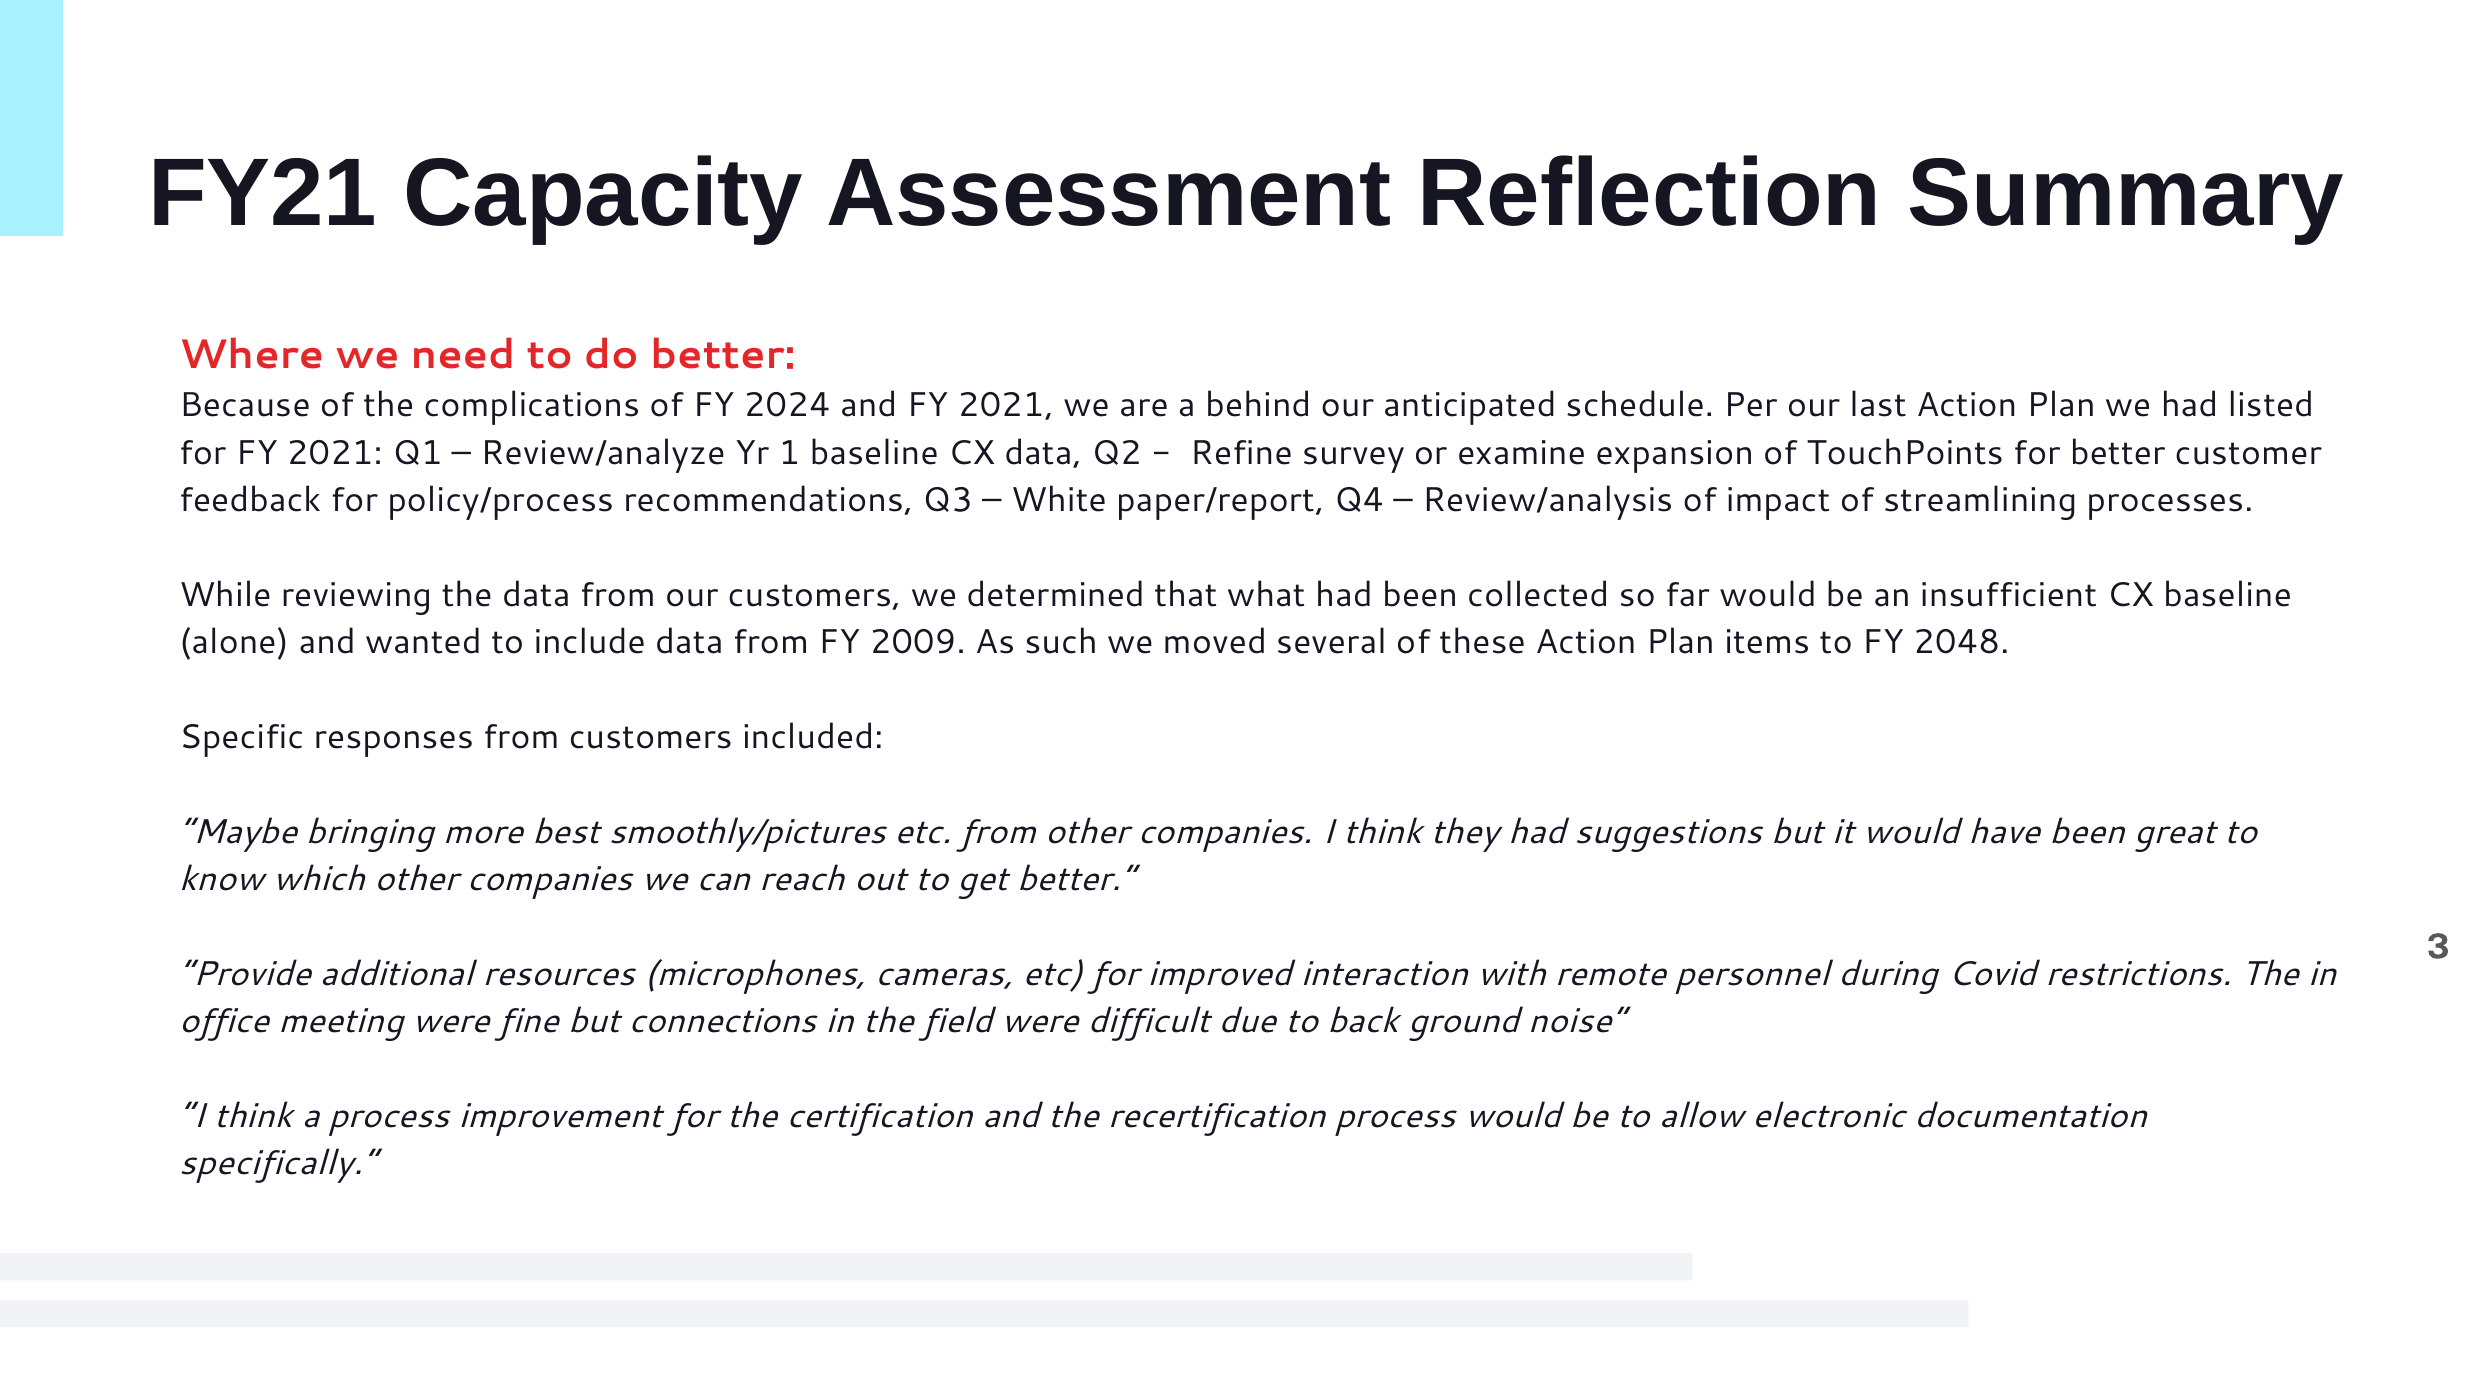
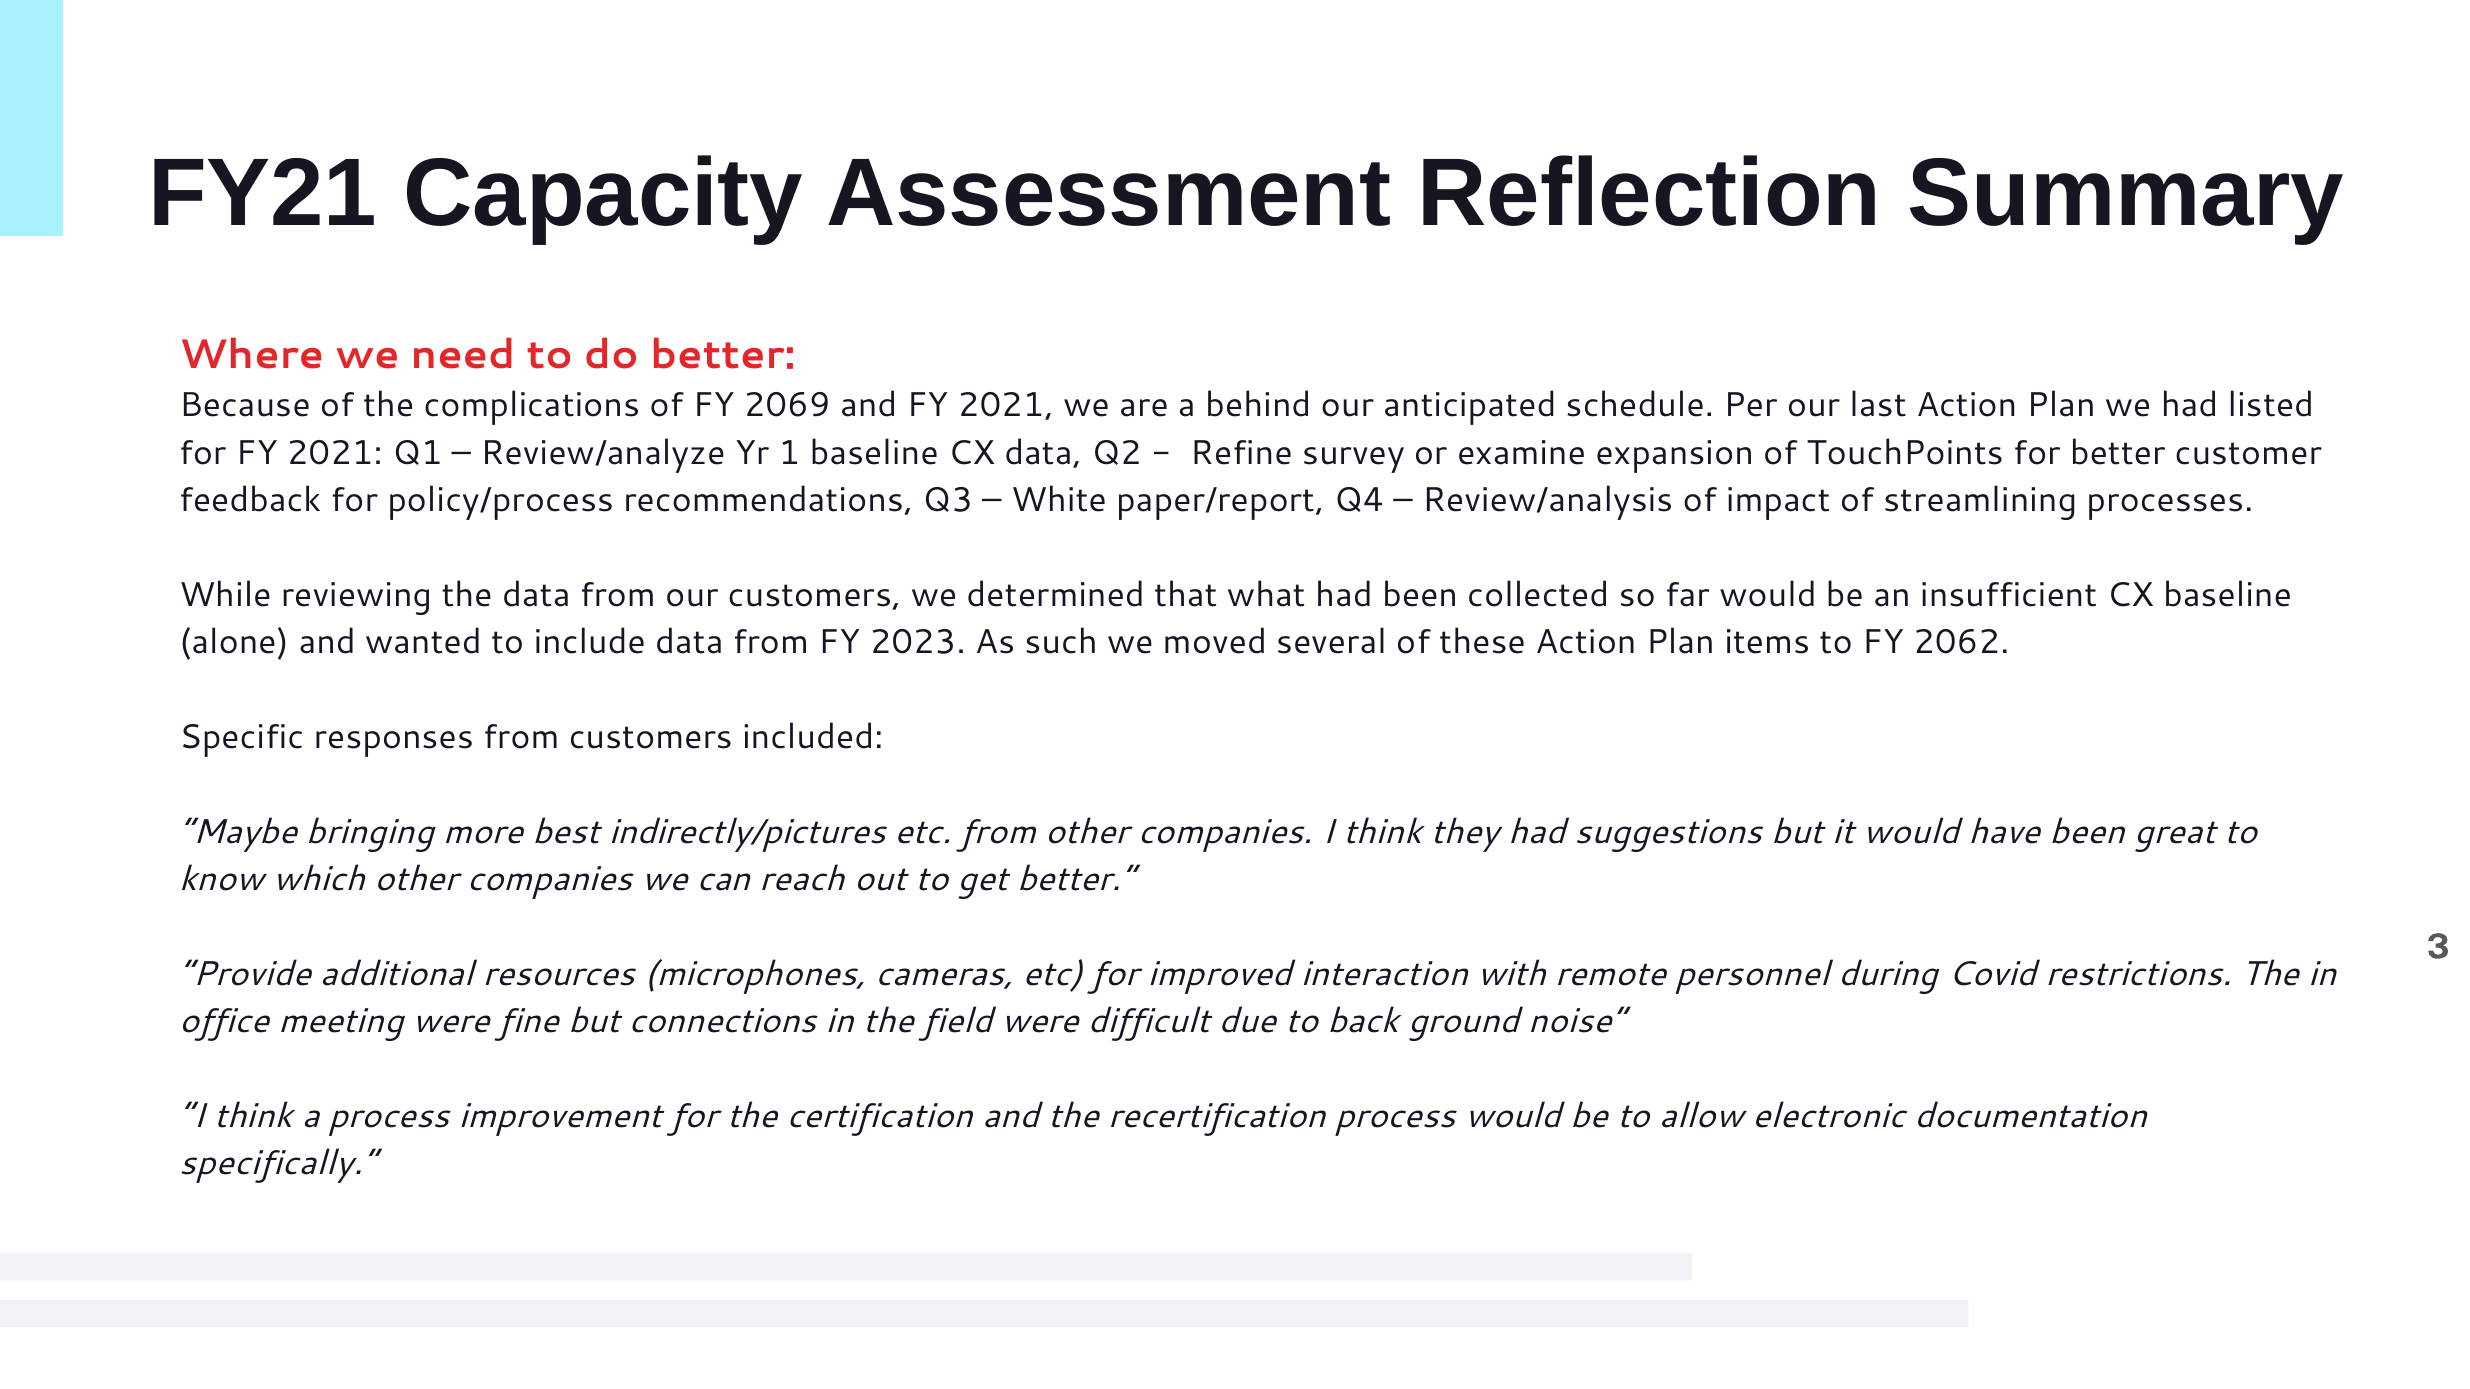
2024: 2024 -> 2069 (787, 406)
2009: 2009 -> 2023 (918, 643)
2048: 2048 -> 2062 (1961, 643)
smoothly/pictures: smoothly/pictures -> indirectly/pictures (747, 832)
